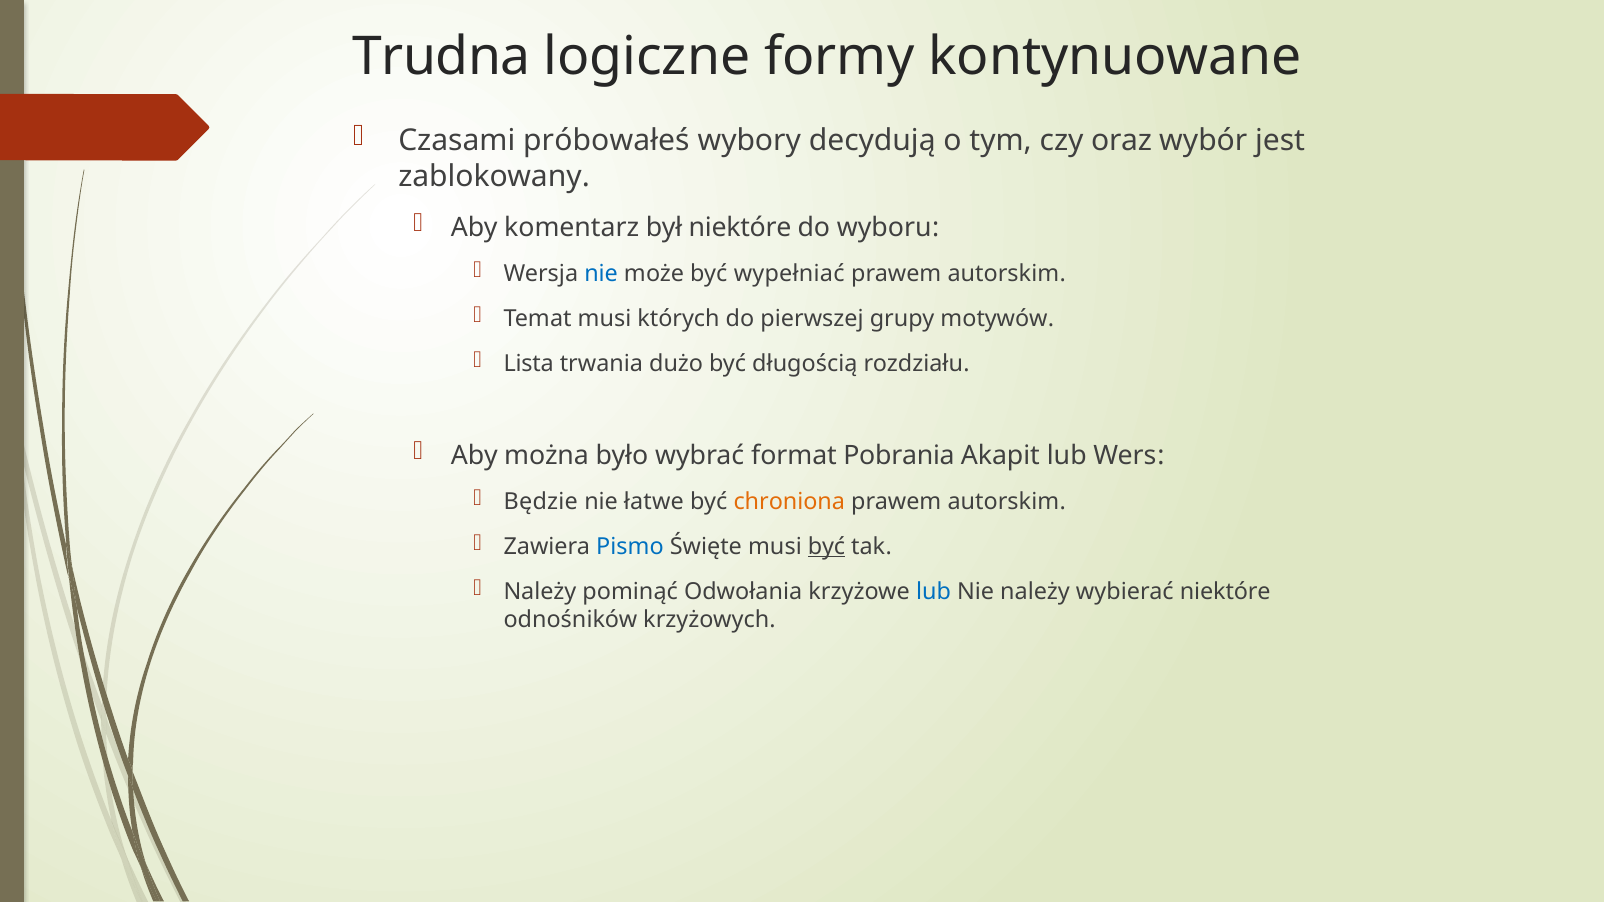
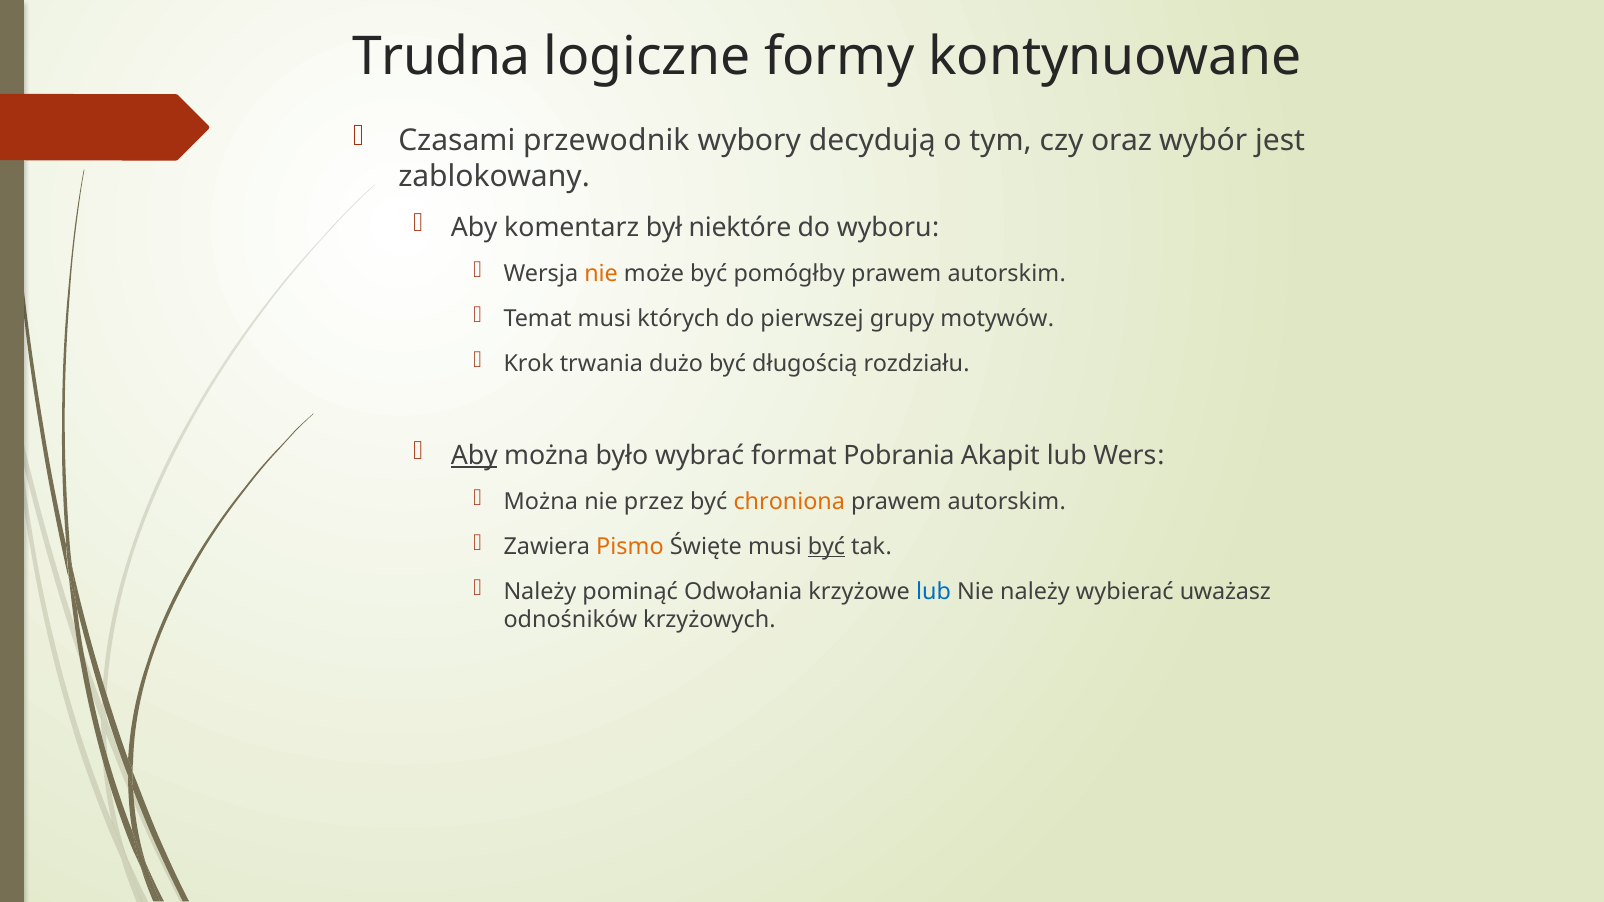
próbowałeś: próbowałeś -> przewodnik (606, 141)
nie colour: blue -> orange (601, 274)
wypełniać: wypełniać -> pomógłby (789, 274)
Lista: Lista -> Krok (529, 364)
Aby underline: none -> present (474, 455)
Będzie: Będzie -> Można (541, 502)
łatwe: łatwe -> przez (654, 502)
Pismo colour: blue -> orange (630, 547)
wybierać niektóre: niektóre -> uważasz (1225, 592)
